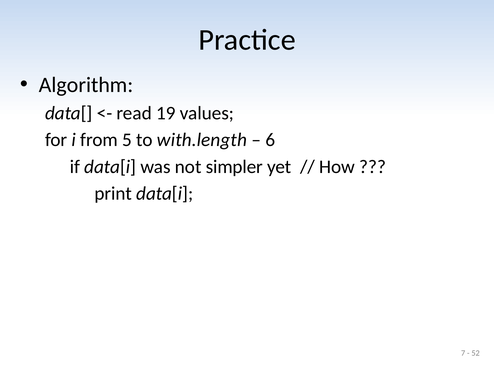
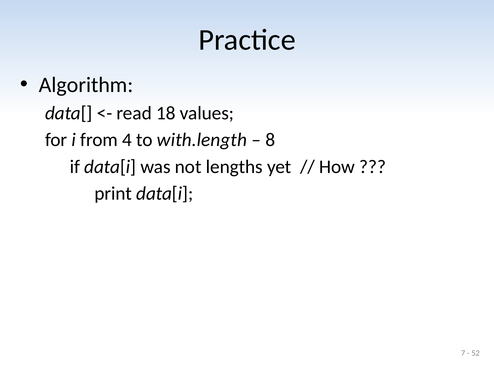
19: 19 -> 18 (166, 113)
5: 5 -> 4 (127, 140)
6: 6 -> 8 (270, 140)
simpler: simpler -> lengths (234, 167)
